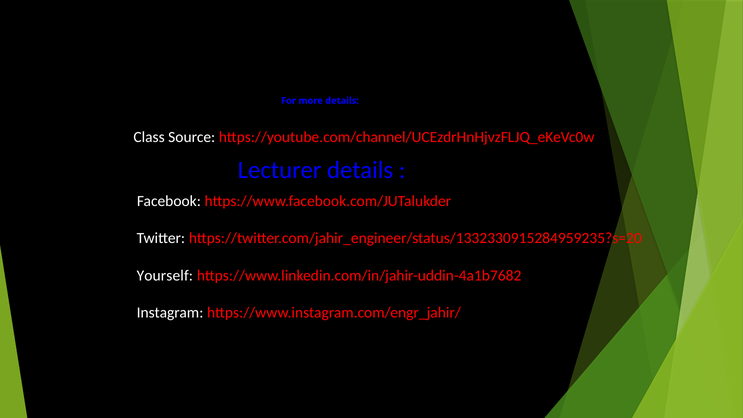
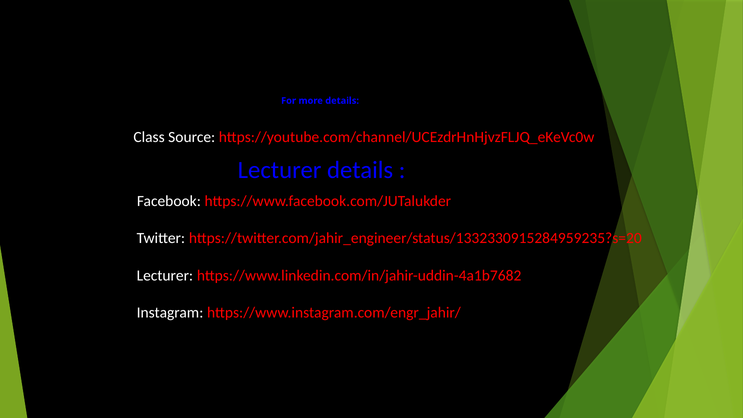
Yourself: Yourself -> Lecturer (165, 275)
